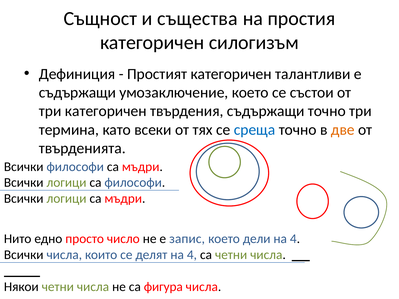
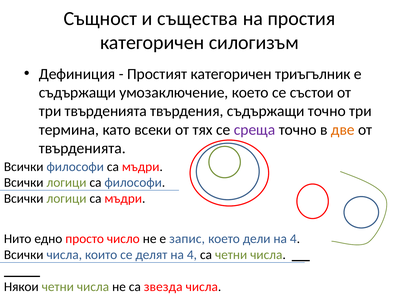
талантливи: талантливи -> триъгълник (313, 74)
три категоричен: категоричен -> твърденията (106, 111)
среща colour: blue -> purple (255, 130)
фигура: фигура -> звезда (163, 287)
